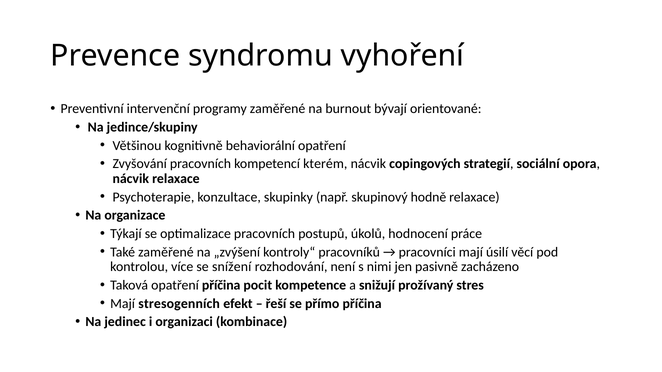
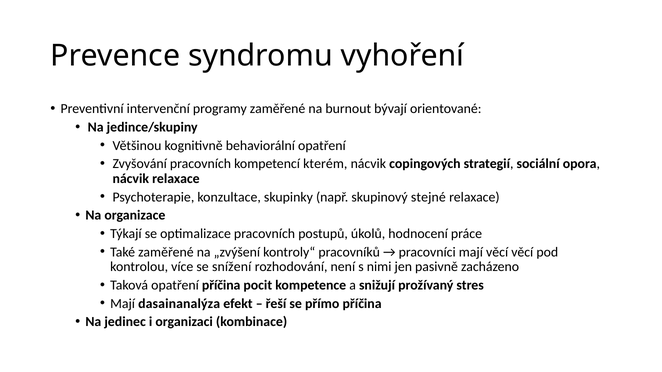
hodně: hodně -> stejné (428, 197)
mají úsilí: úsilí -> věcí (497, 252)
stresogenních: stresogenních -> dasainanalýza (179, 304)
